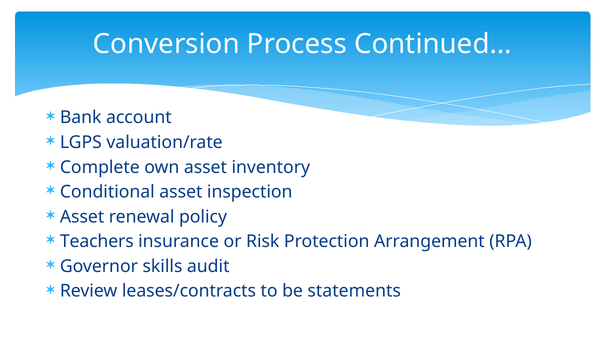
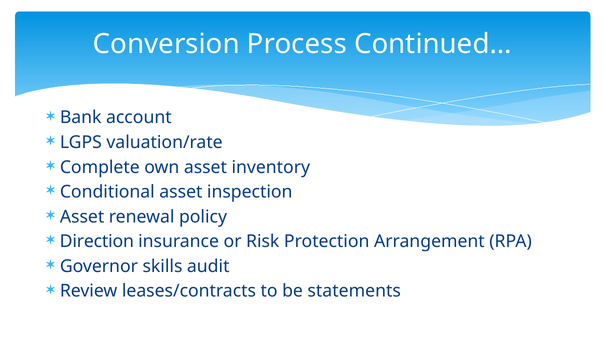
Teachers: Teachers -> Direction (97, 241)
